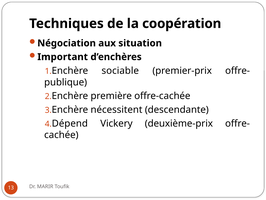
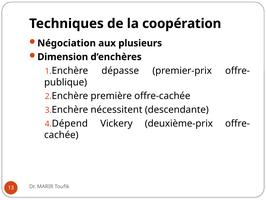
situation: situation -> plusieurs (140, 43)
Important: Important -> Dimension (63, 57)
sociable: sociable -> dépasse (120, 70)
